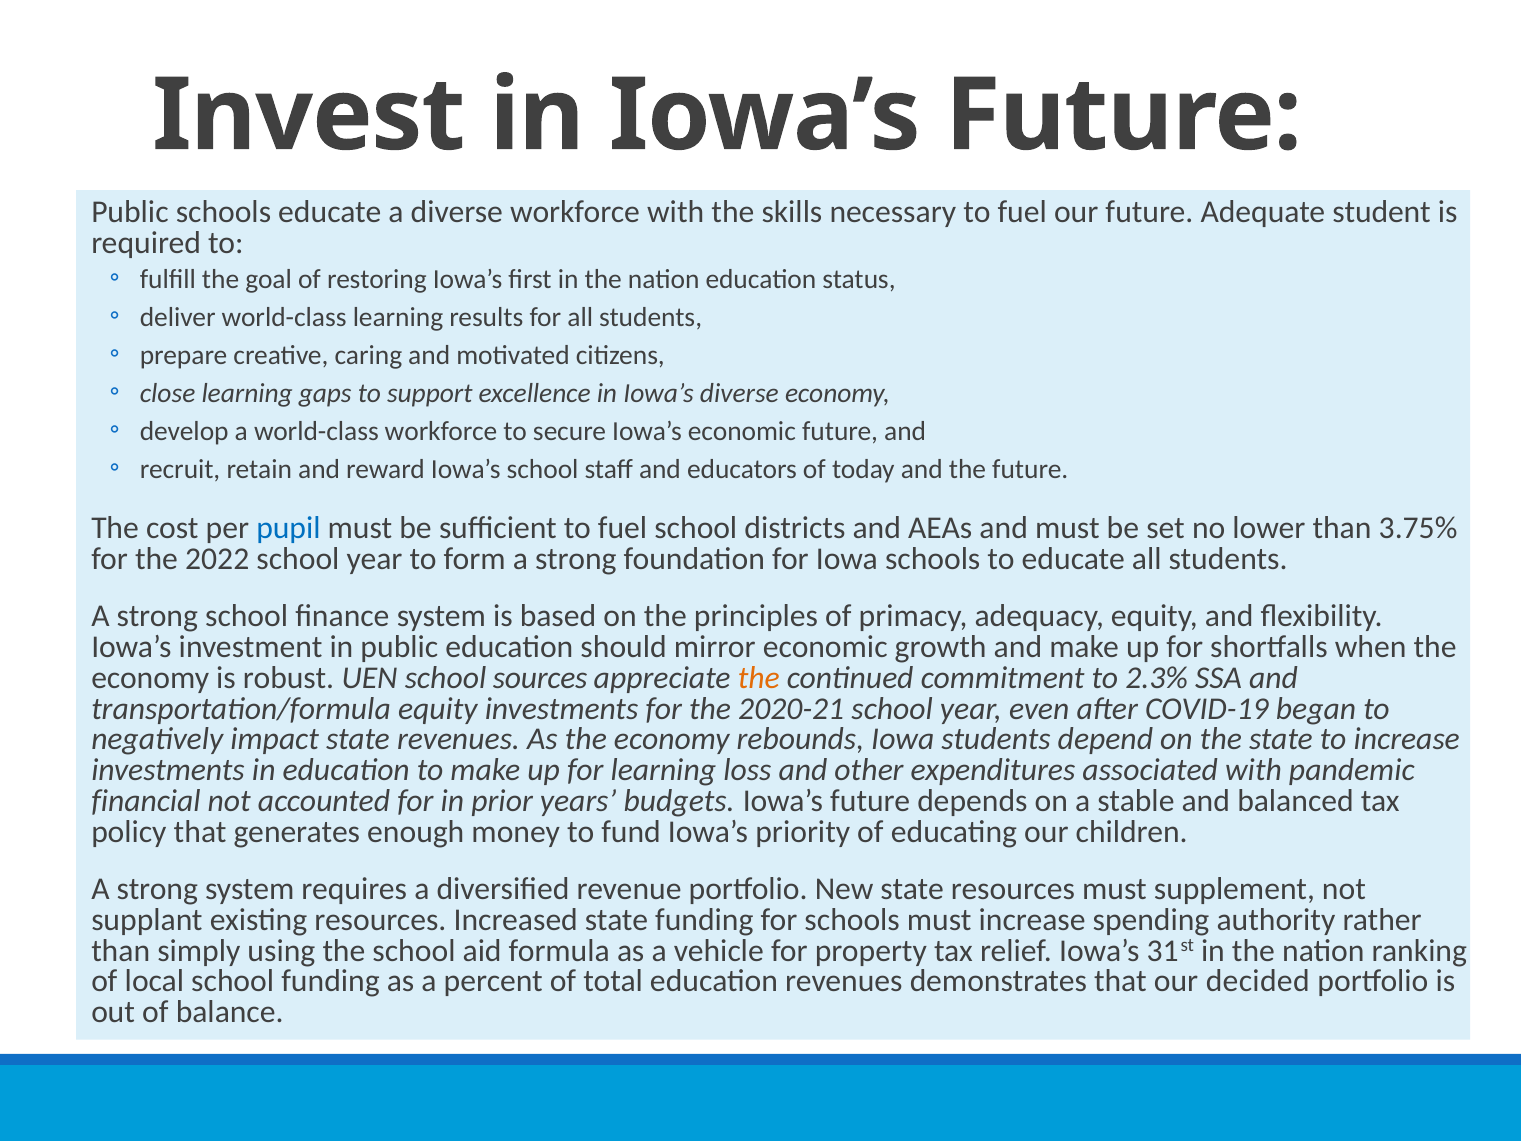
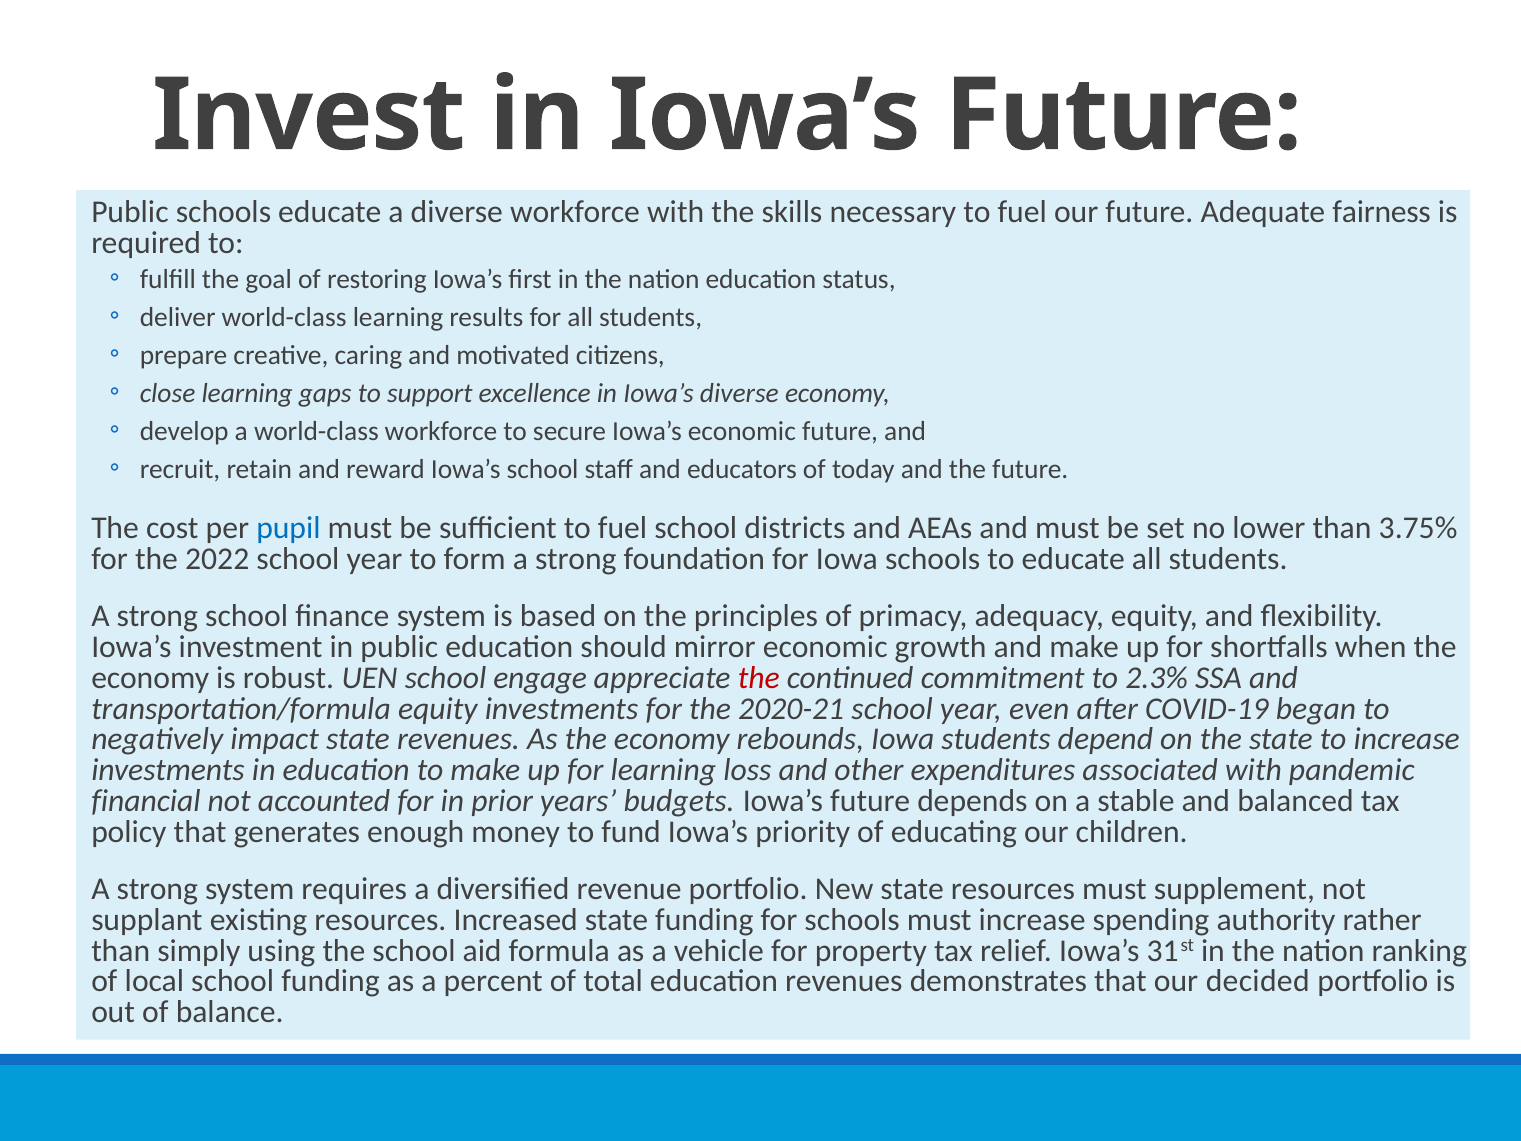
student: student -> fairness (1382, 212)
sources: sources -> engage (540, 678)
the colour: orange -> red (759, 678)
